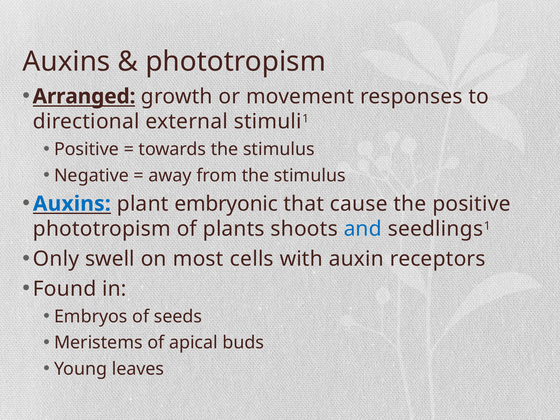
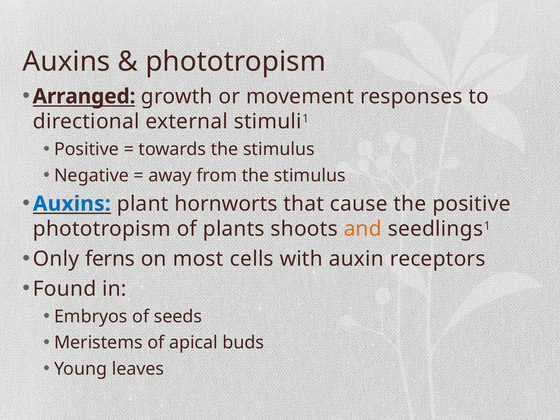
embryonic: embryonic -> hornworts (226, 204)
and colour: blue -> orange (363, 229)
swell: swell -> ferns (110, 259)
